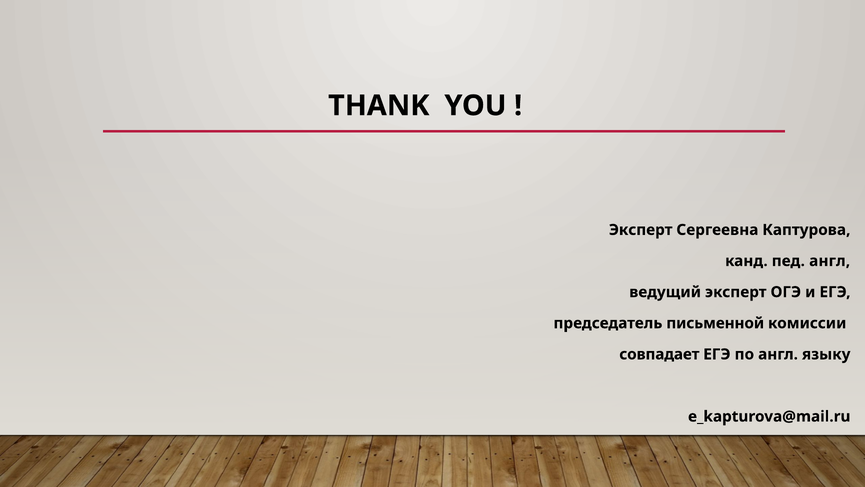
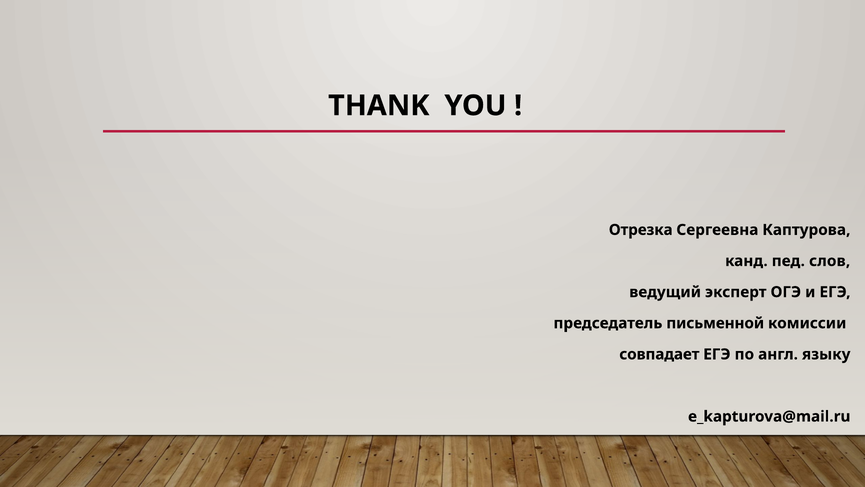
Эксперт: Эксперт -> Отрезка (641, 230)
пед англ: англ -> слов (830, 261)
